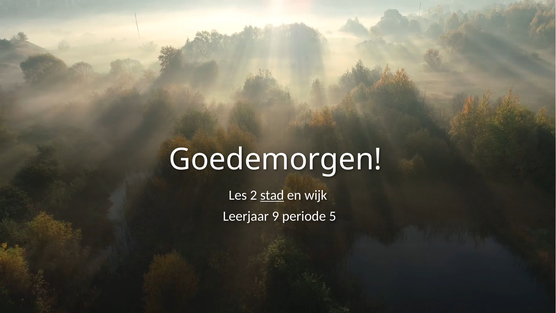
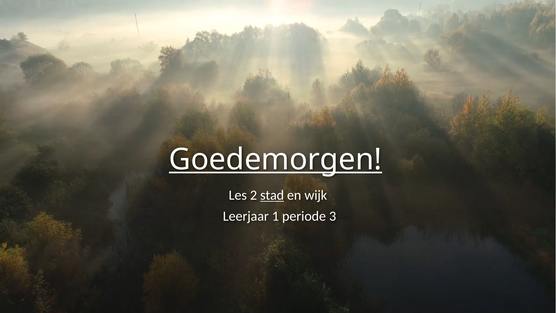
Goedemorgen underline: none -> present (275, 159)
9: 9 -> 1 (276, 216)
5: 5 -> 3 (333, 216)
